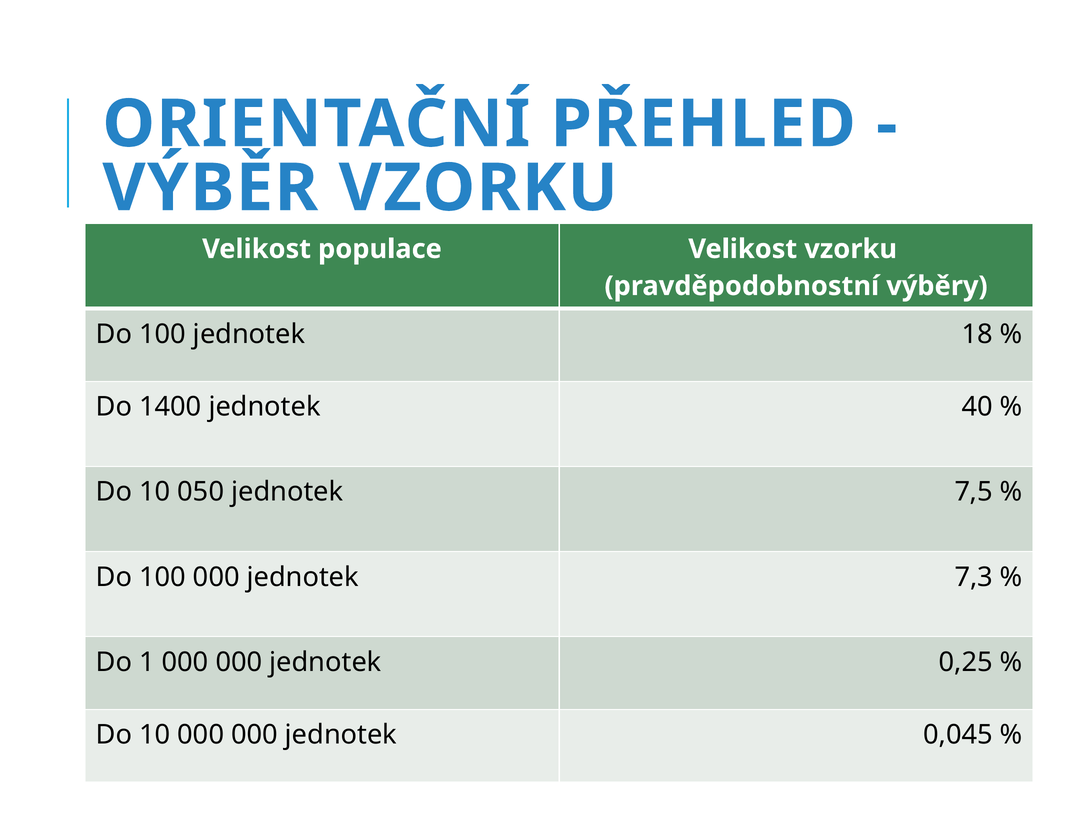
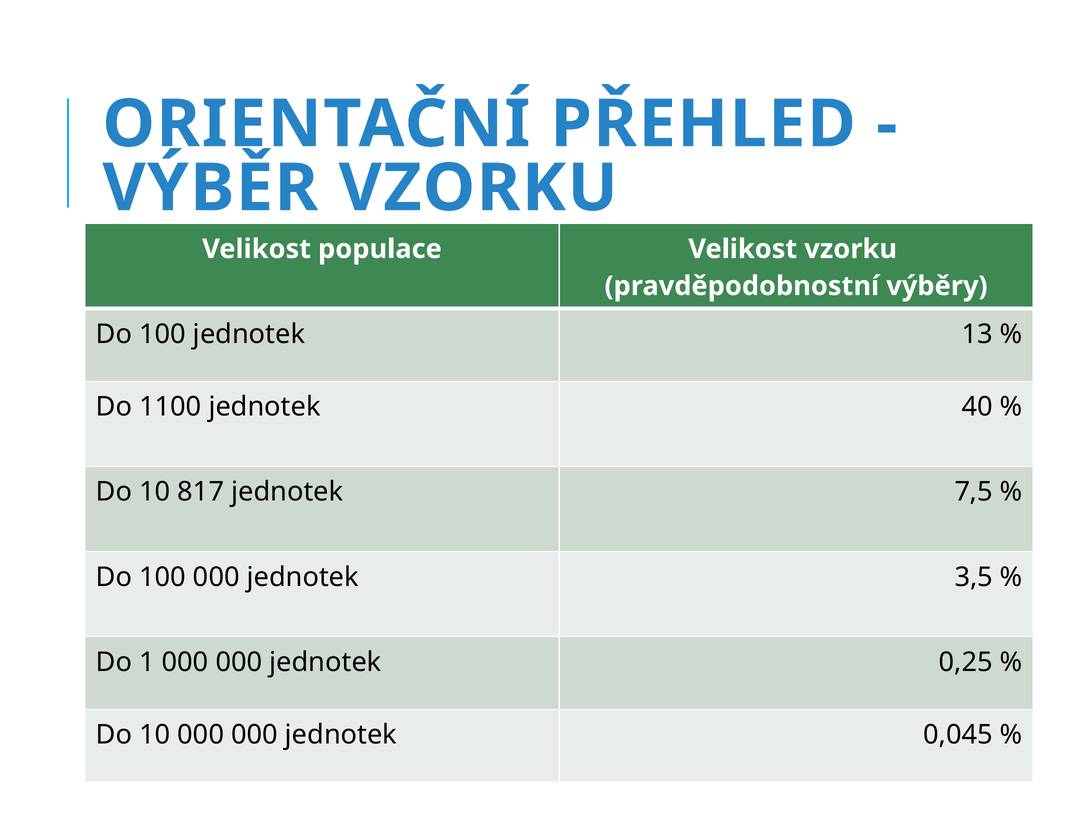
18: 18 -> 13 (977, 334)
1400: 1400 -> 1100 (170, 407)
050: 050 -> 817 (201, 492)
7,3: 7,3 -> 3,5 (974, 577)
